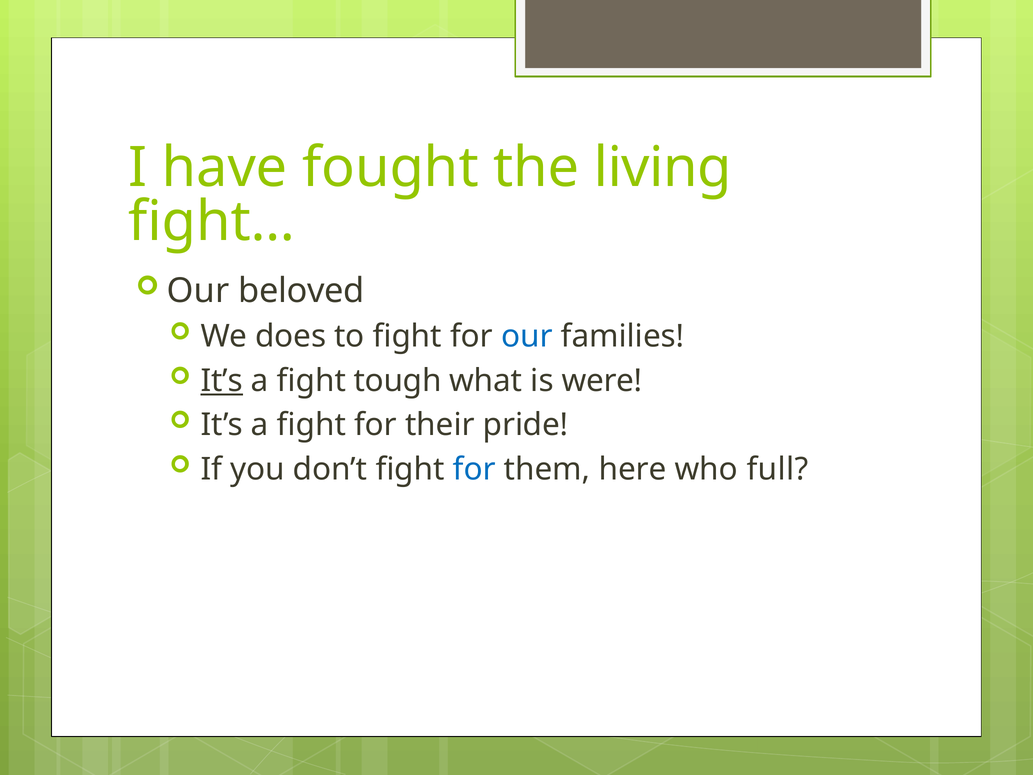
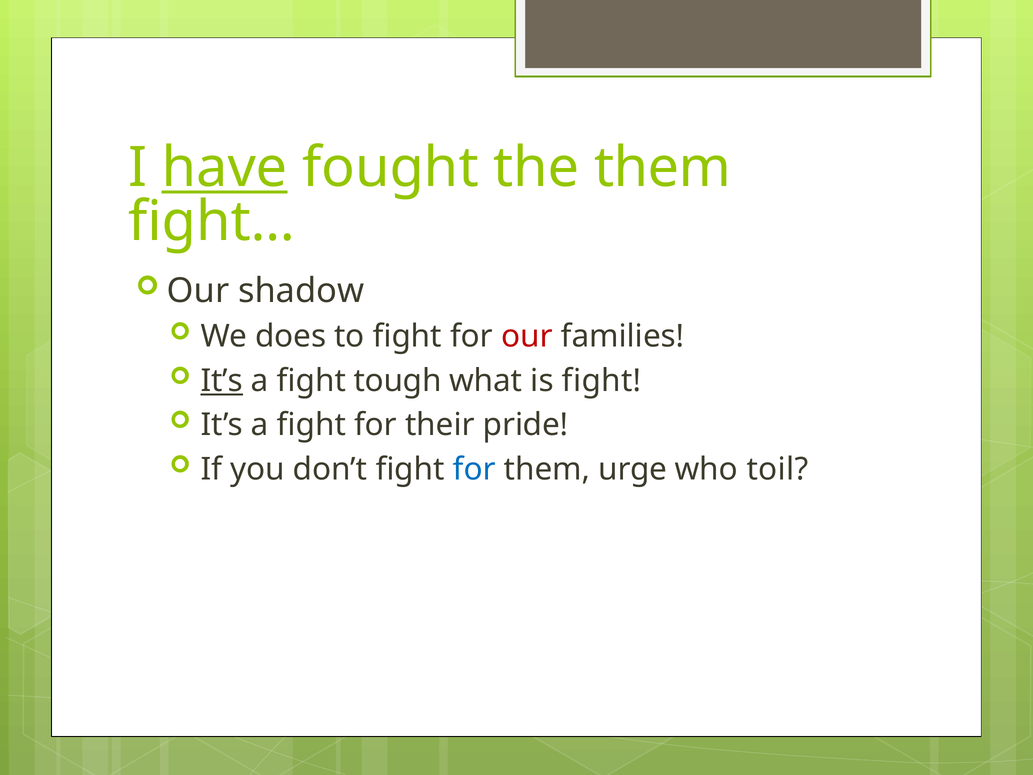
have underline: none -> present (225, 168)
the living: living -> them (663, 168)
beloved: beloved -> shadow (301, 291)
our colour: blue -> red (527, 336)
is were: were -> fight (602, 381)
here: here -> urge (633, 469)
full: full -> toil (777, 469)
